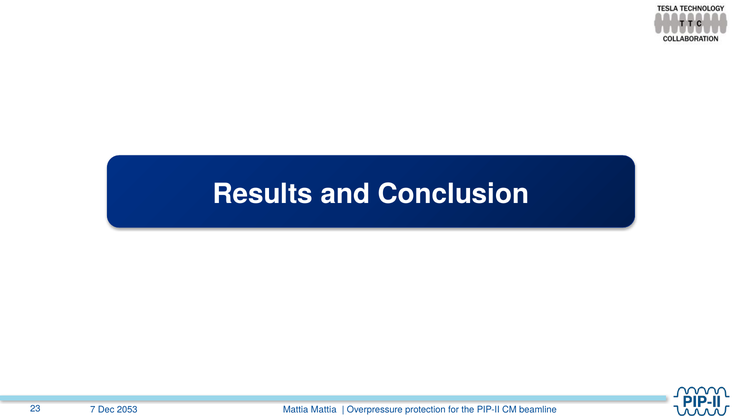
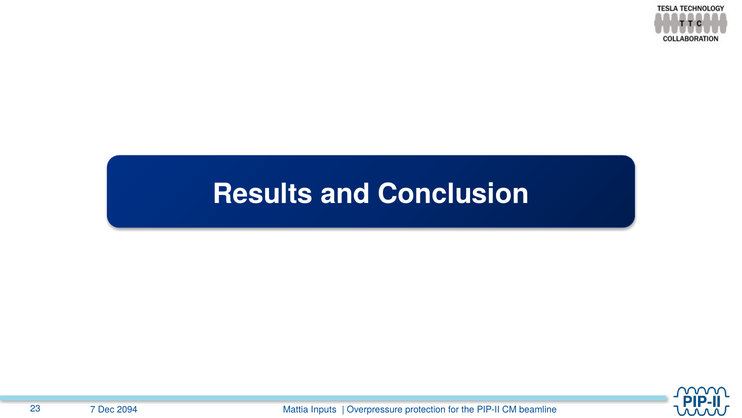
Mattia Mattia: Mattia -> Inputs (324, 409)
2053: 2053 -> 2094 (127, 409)
